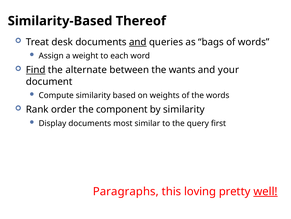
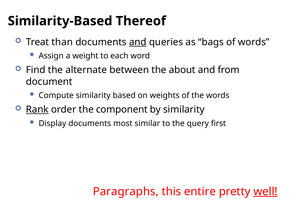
desk: desk -> than (62, 42)
Find underline: present -> none (36, 70)
wants: wants -> about (182, 70)
your: your -> from (229, 70)
Rank underline: none -> present (37, 109)
loving: loving -> entire (200, 191)
